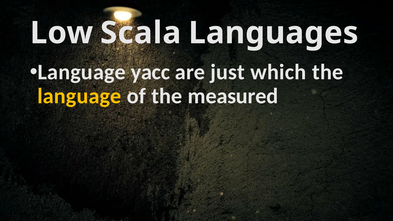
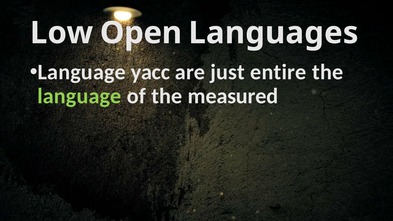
Scala: Scala -> Open (141, 33)
which: which -> entire (278, 72)
language colour: yellow -> light green (79, 96)
